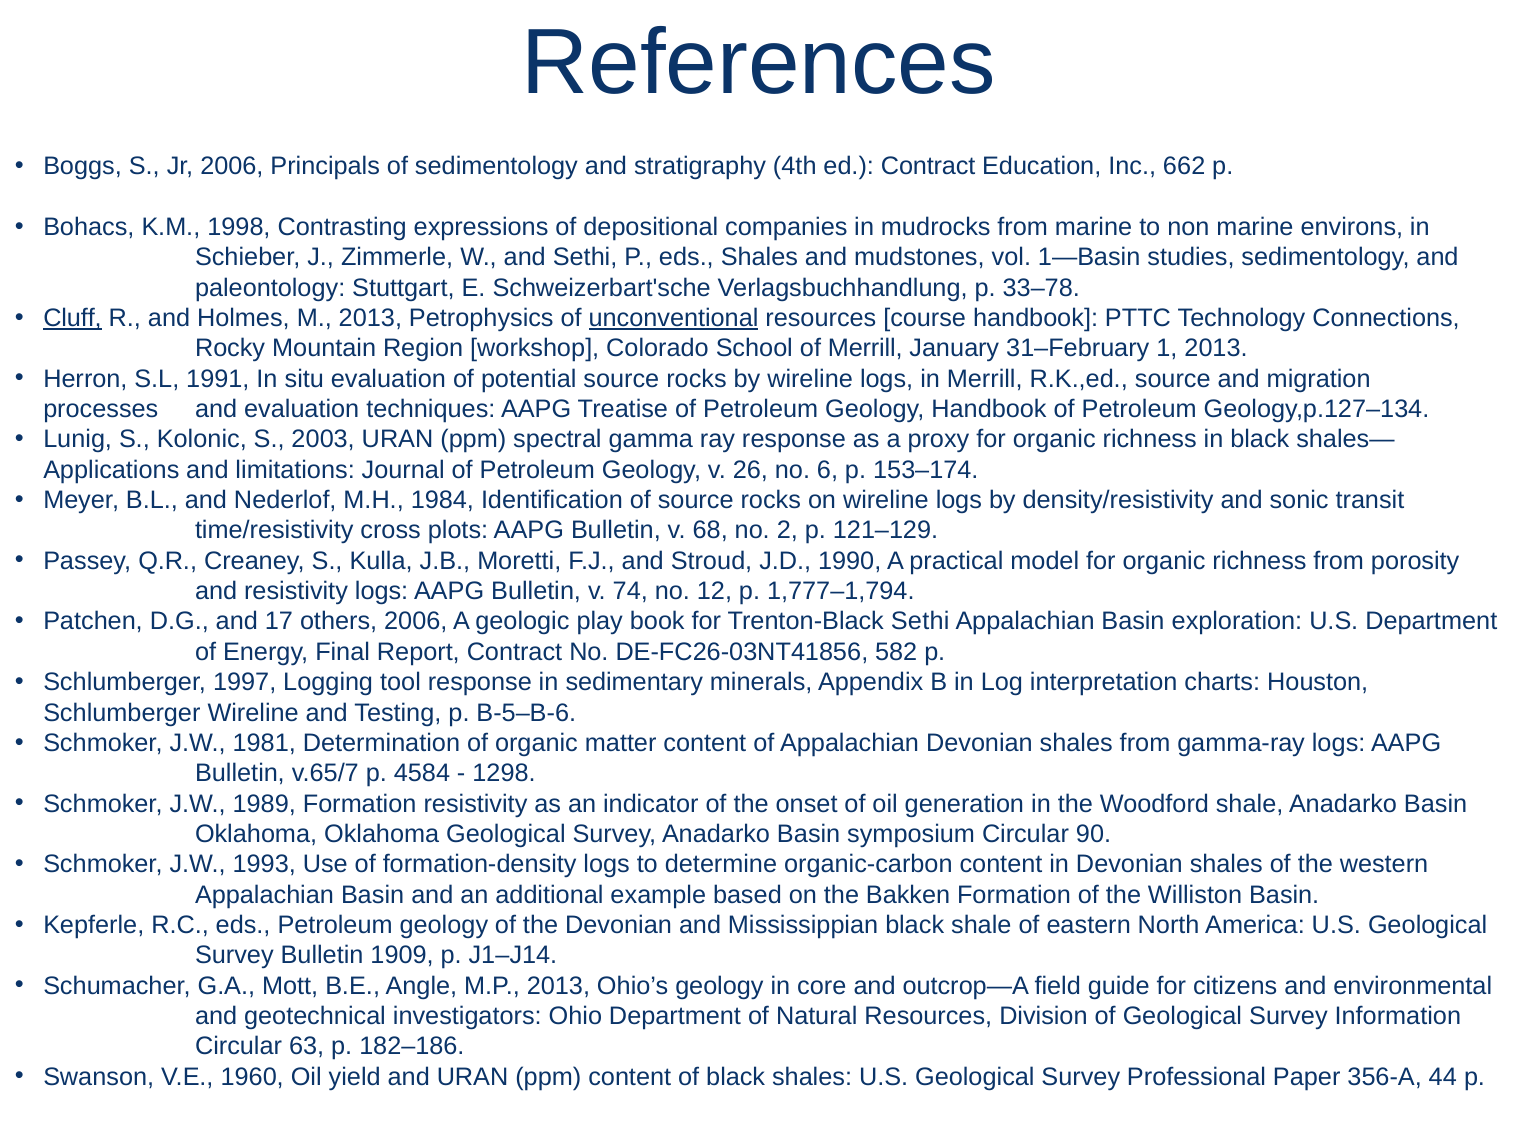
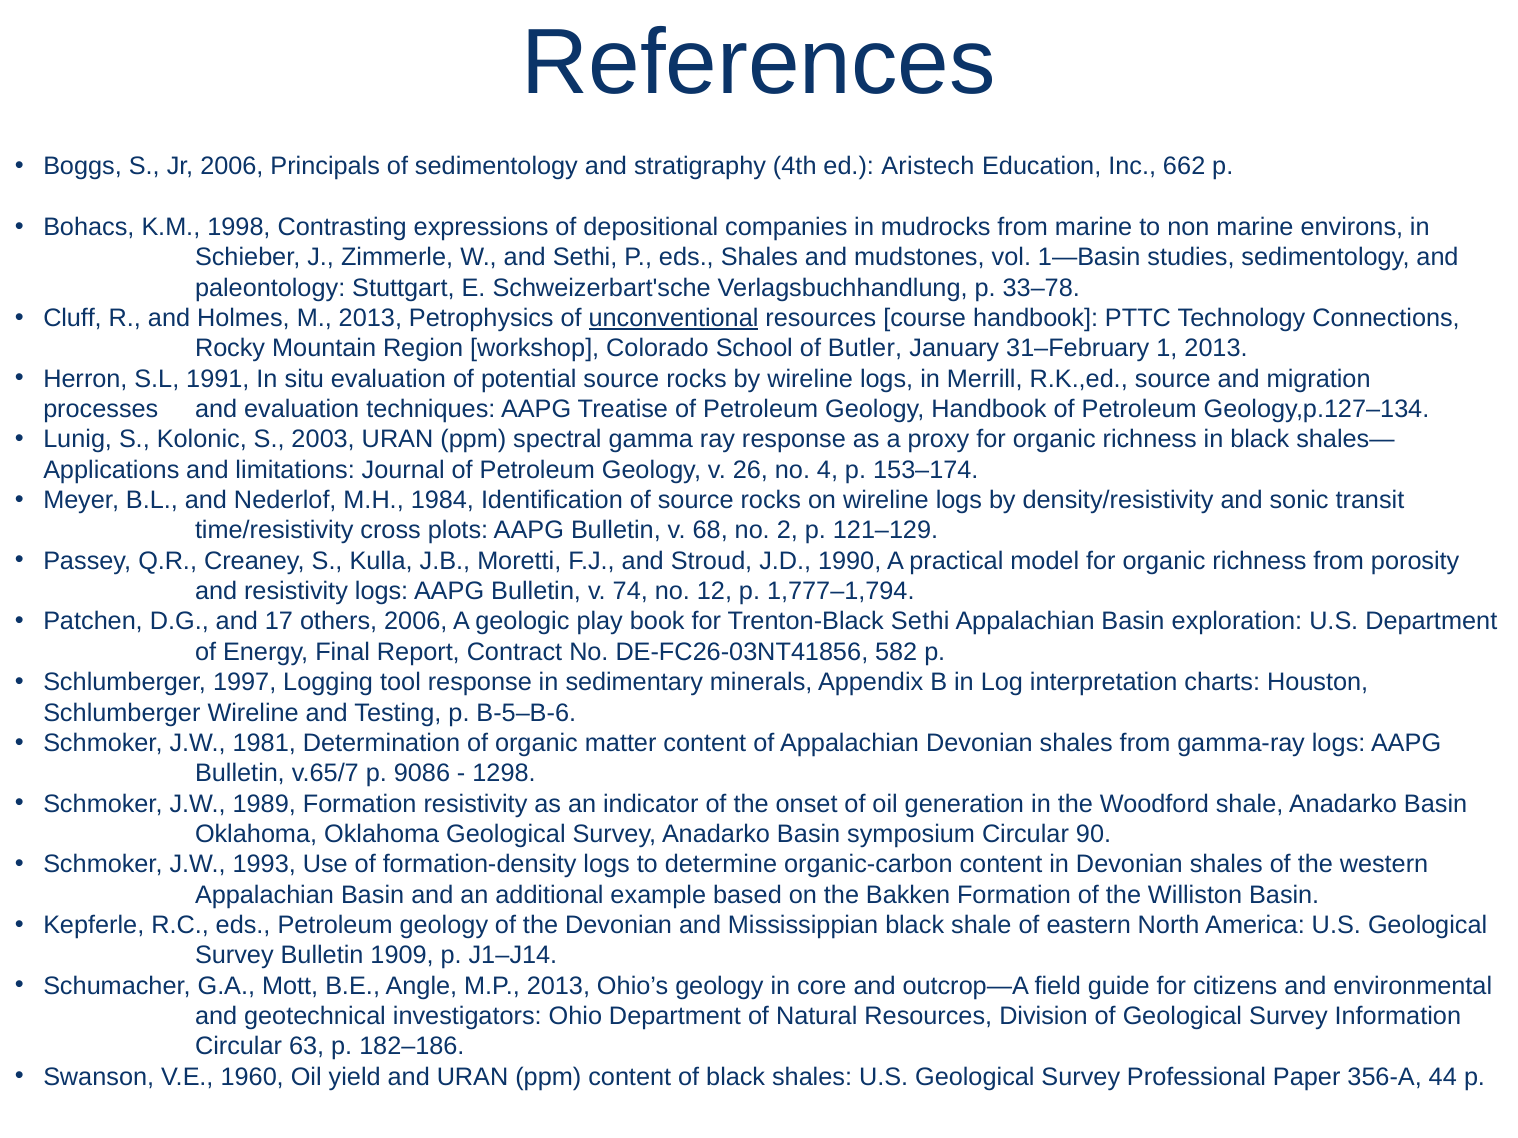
ed Contract: Contract -> Aristech (928, 167)
Cluff underline: present -> none (73, 318)
of Merrill: Merrill -> Butler (865, 349)
6: 6 -> 4 (828, 470)
4584: 4584 -> 9086 (422, 774)
